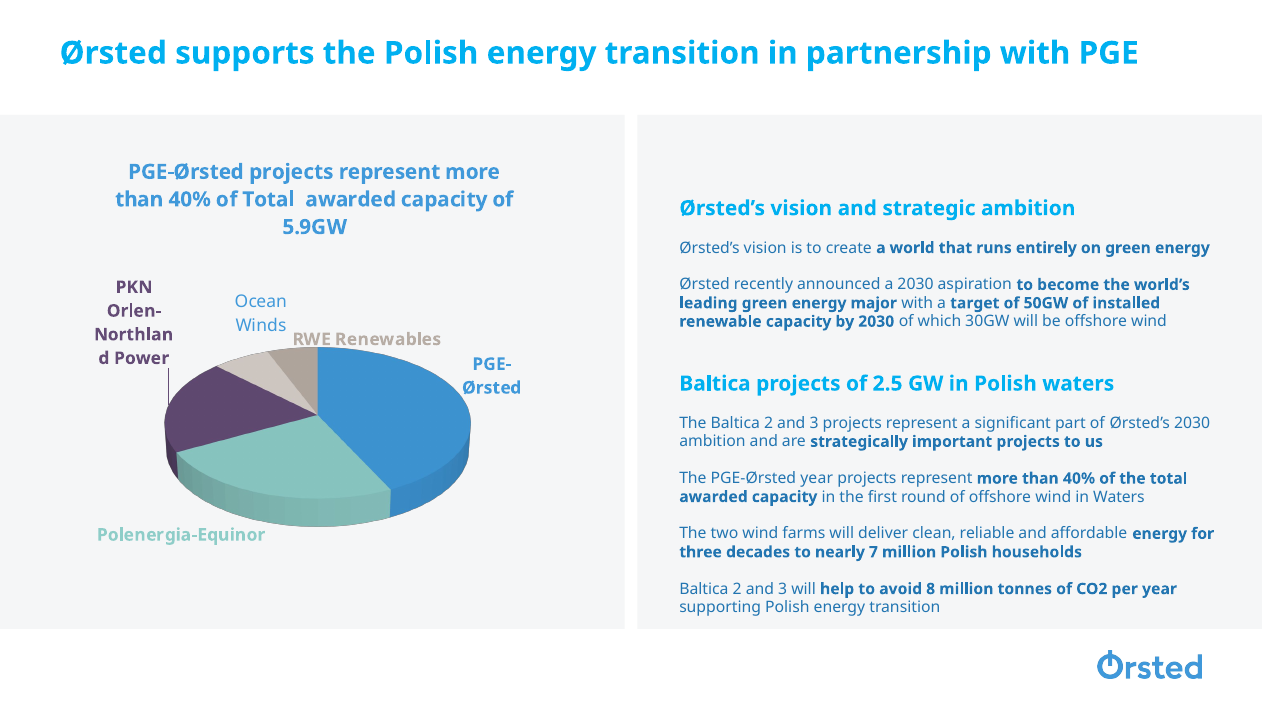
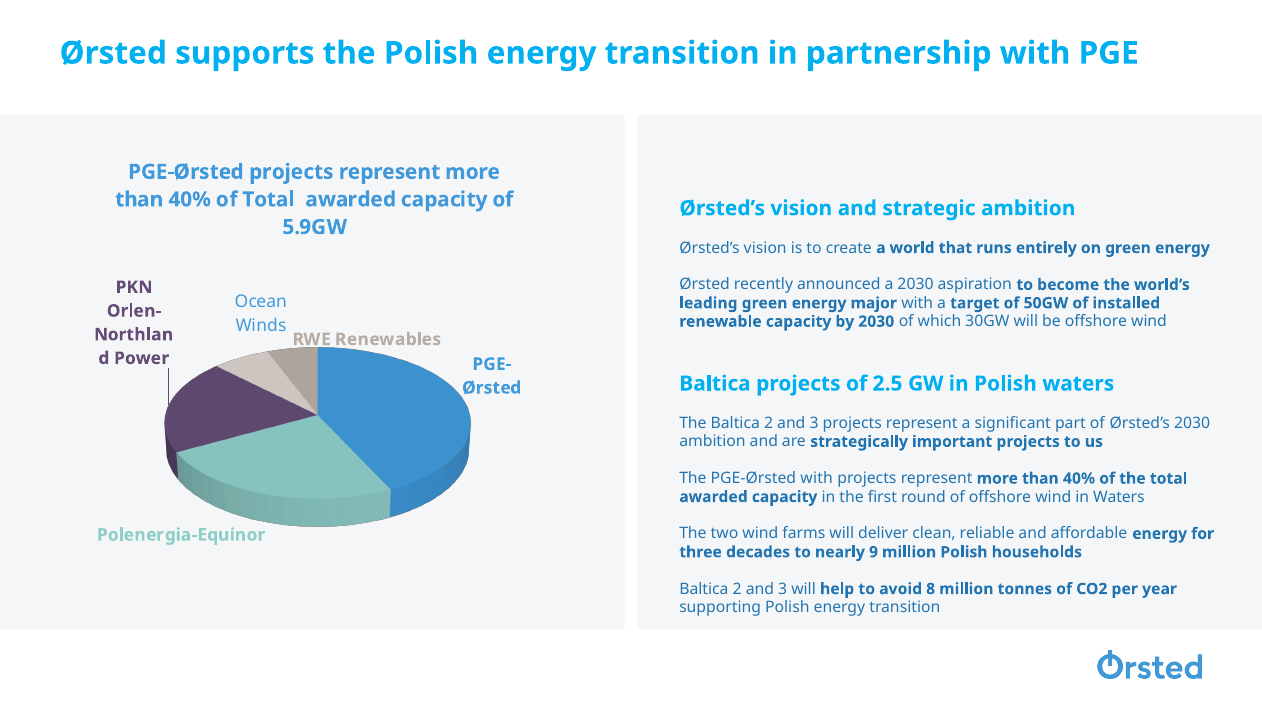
PGE-Ørsted year: year -> with (817, 478)
7: 7 -> 9 (873, 552)
